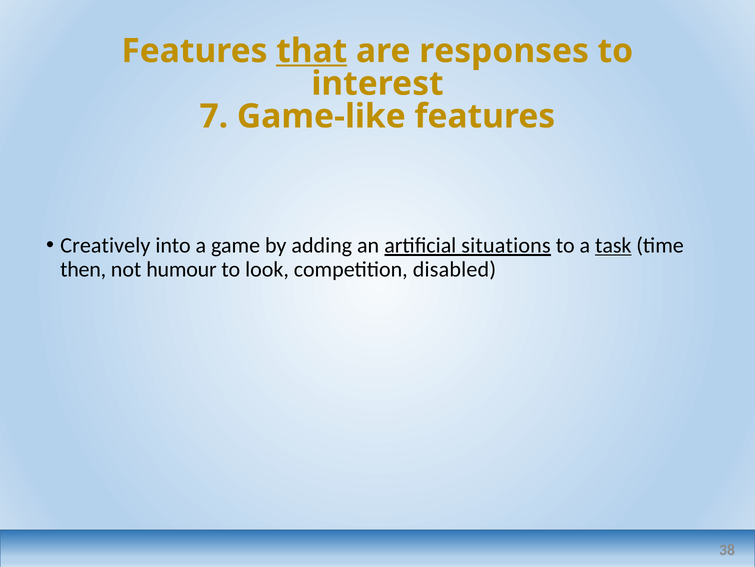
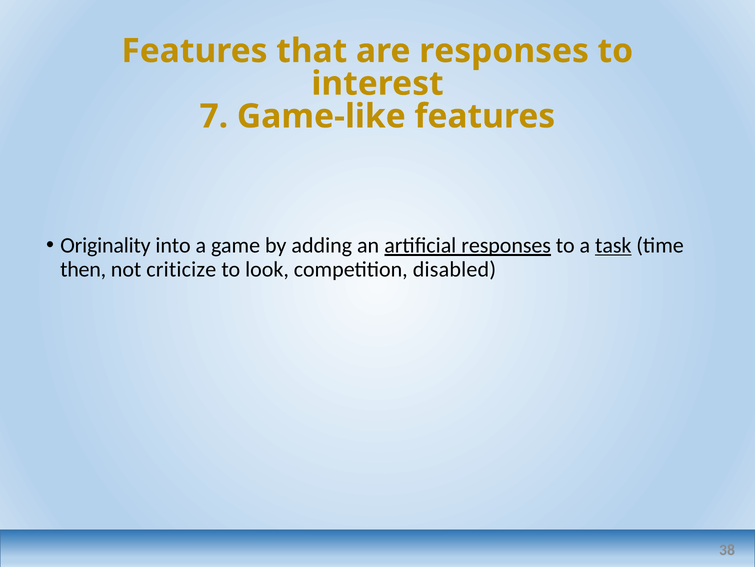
that underline: present -> none (312, 51)
Creatively: Creatively -> Originality (105, 245)
artificial situations: situations -> responses (506, 245)
humour: humour -> criticize (181, 269)
